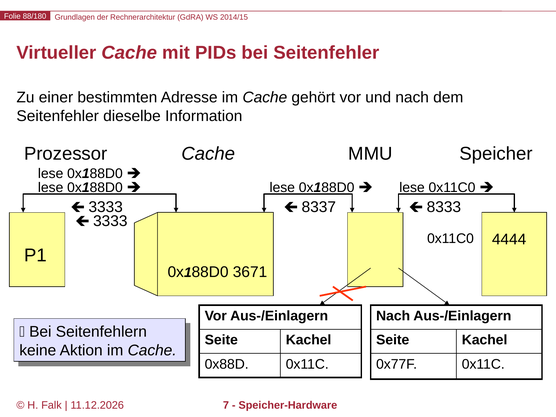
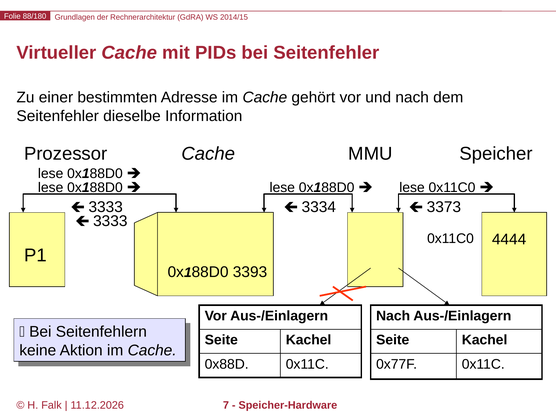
8337: 8337 -> 3334 (319, 207)
8333: 8333 -> 3373 (444, 207)
3671: 3671 -> 3393 (250, 272)
